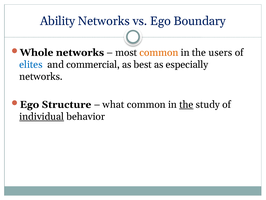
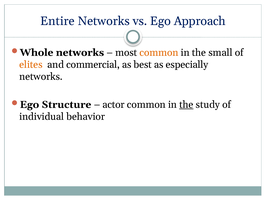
Ability: Ability -> Entire (57, 21)
Boundary: Boundary -> Approach (200, 21)
users: users -> small (220, 52)
elites colour: blue -> orange (31, 64)
what: what -> actor (114, 104)
individual underline: present -> none (42, 116)
